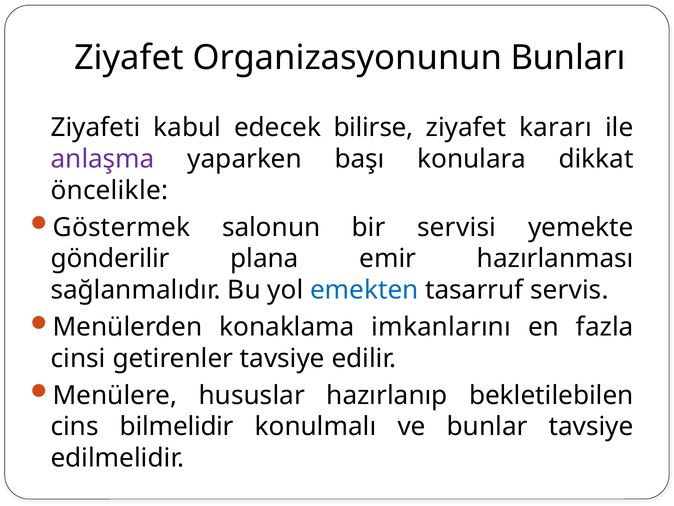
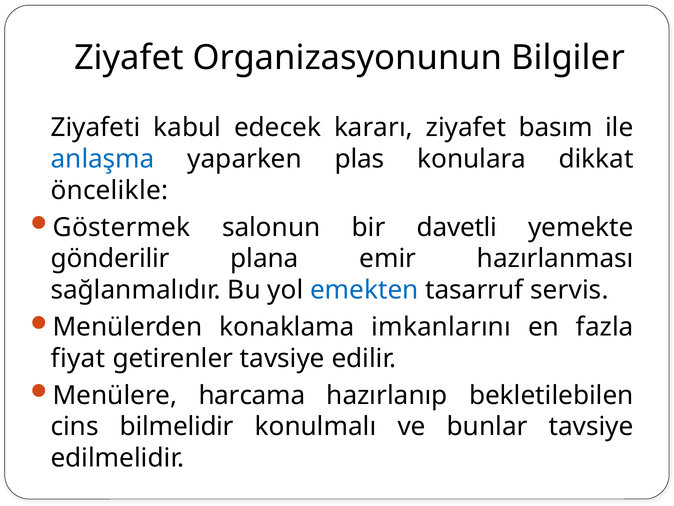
Bunları: Bunları -> Bilgiler (568, 58)
bilirse: bilirse -> kararı (373, 128)
kararı: kararı -> basım (556, 128)
anlaşma colour: purple -> blue (103, 159)
başı: başı -> plas (360, 159)
servisi: servisi -> davetli (457, 227)
cinsi: cinsi -> fiyat (78, 358)
hususlar: hususlar -> harcama (252, 395)
